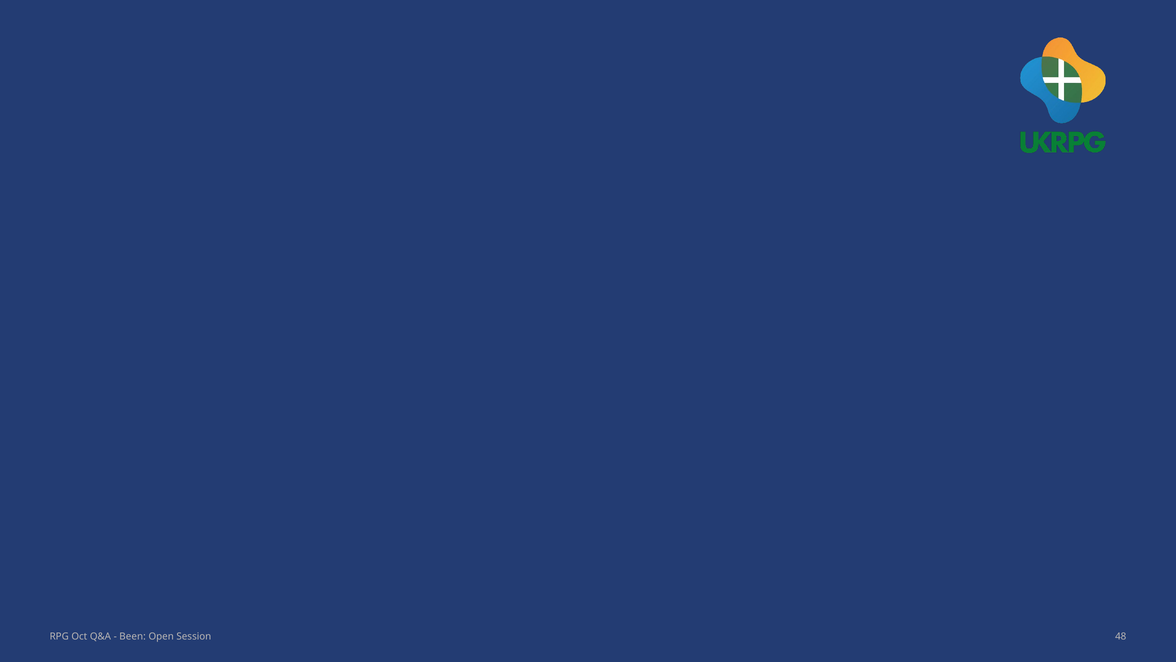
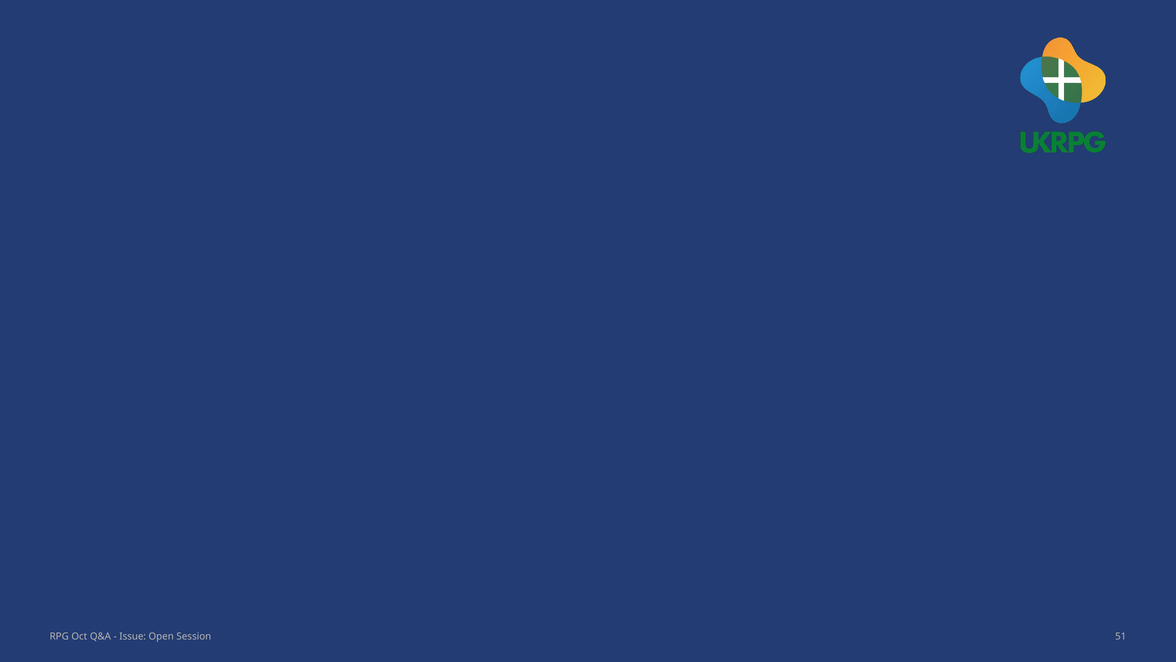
Been: Been -> Issue (133, 636)
48: 48 -> 51 (1121, 636)
